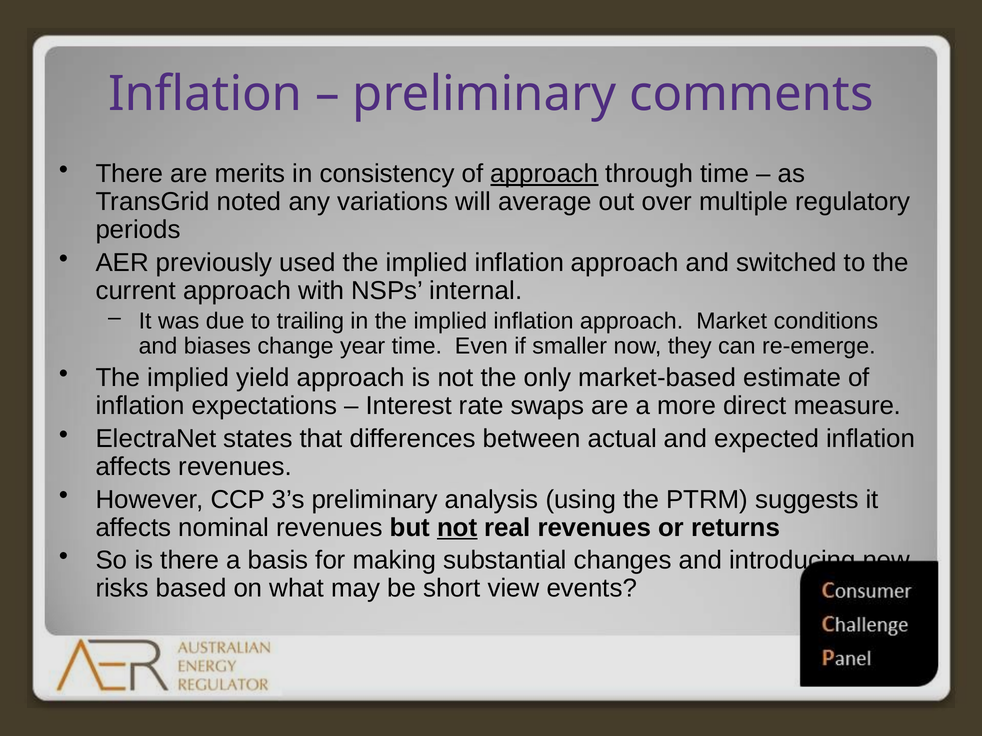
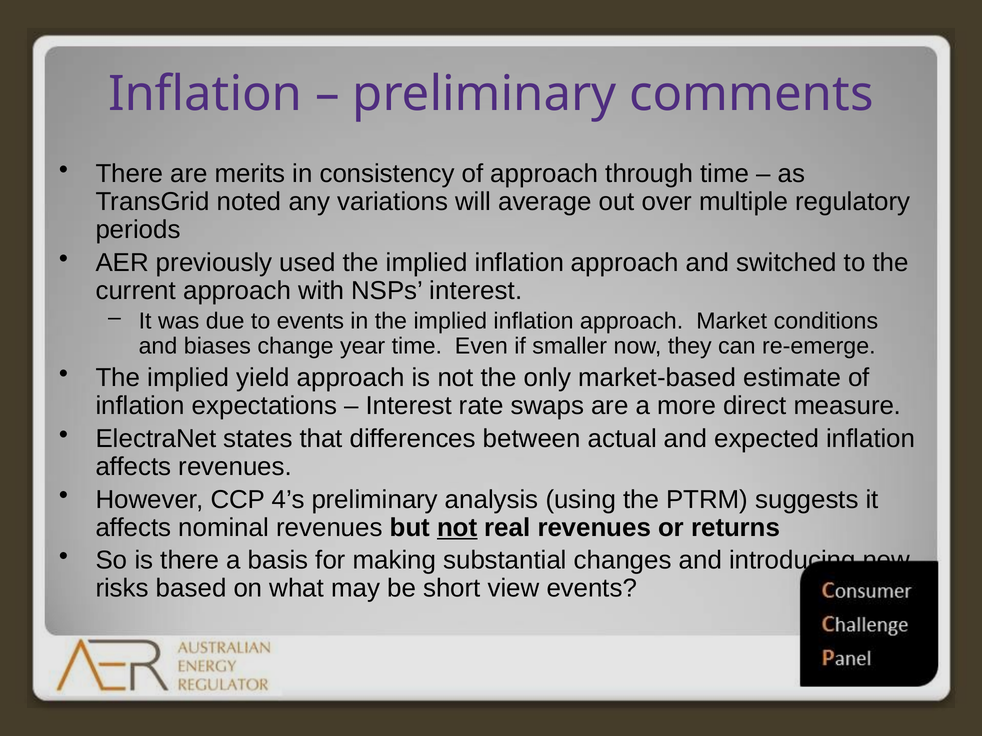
approach underline: present -> none (544, 174)
NSPs internal: internal -> interest (476, 291)
to trailing: trailing -> events (310, 321)
3’s: 3’s -> 4’s (288, 500)
